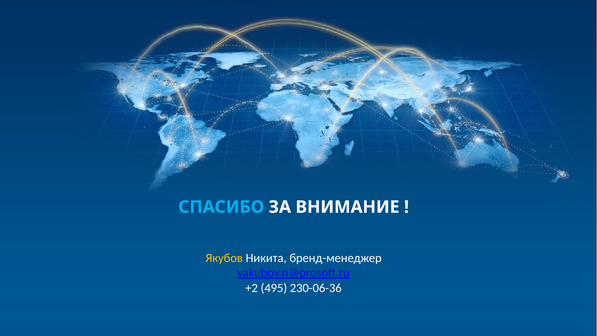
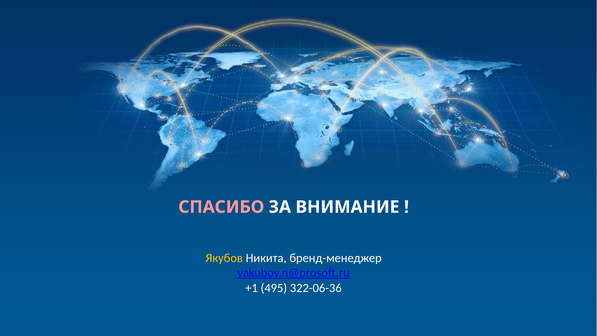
СПАСИБО colour: light blue -> pink (221, 207)
+2: +2 -> +1 (252, 288)
230-06-36: 230-06-36 -> 322-06-36 (316, 288)
